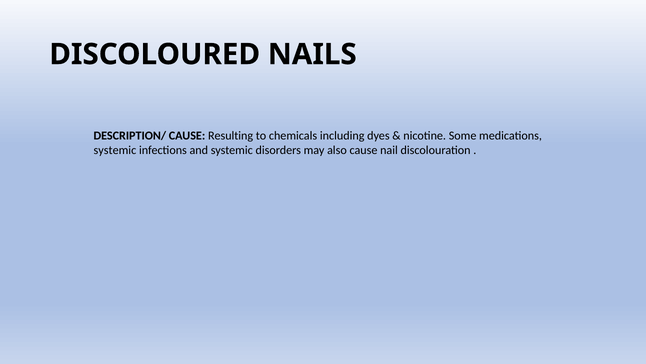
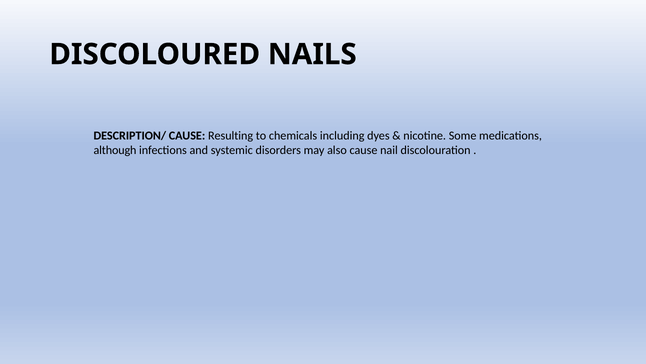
systemic: systemic -> although (115, 150)
